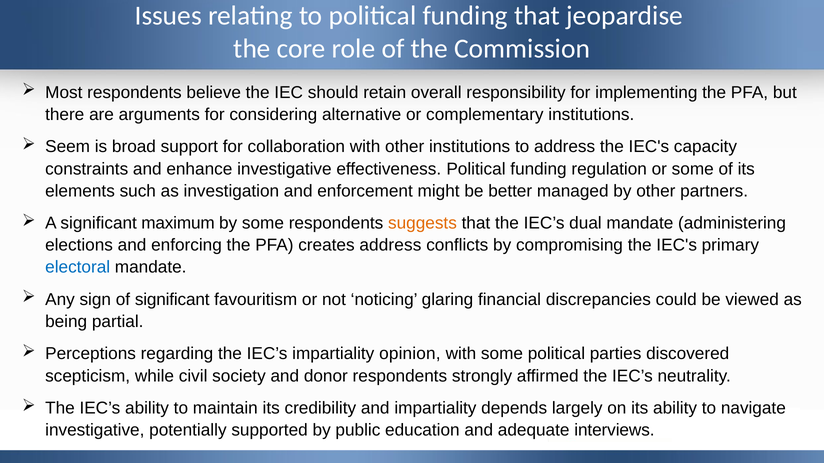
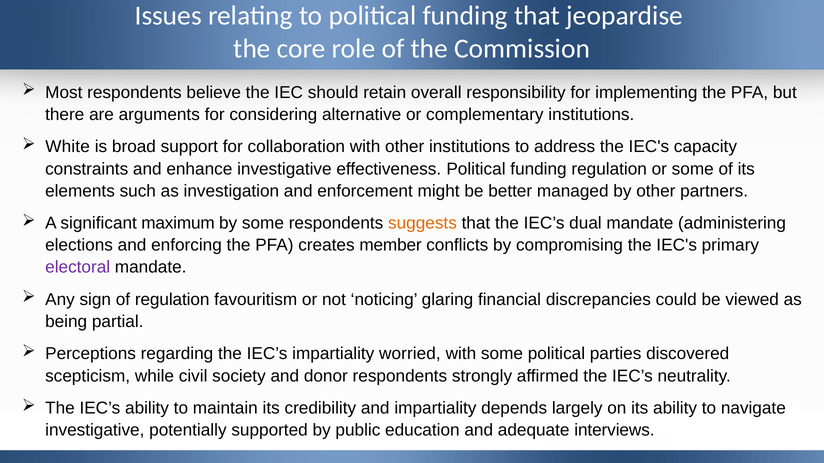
Seem: Seem -> White (68, 147)
creates address: address -> member (391, 245)
electoral colour: blue -> purple (78, 267)
of significant: significant -> regulation (172, 300)
opinion: opinion -> worried (410, 354)
